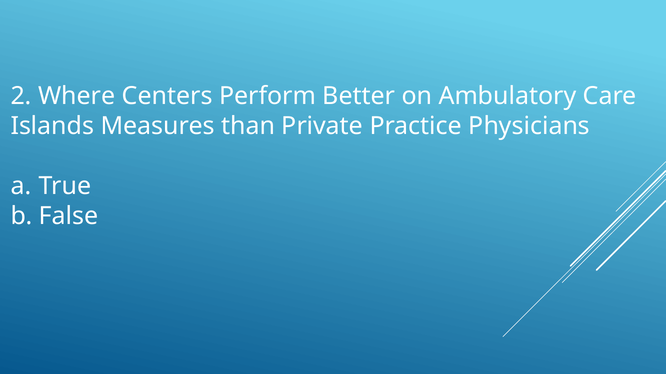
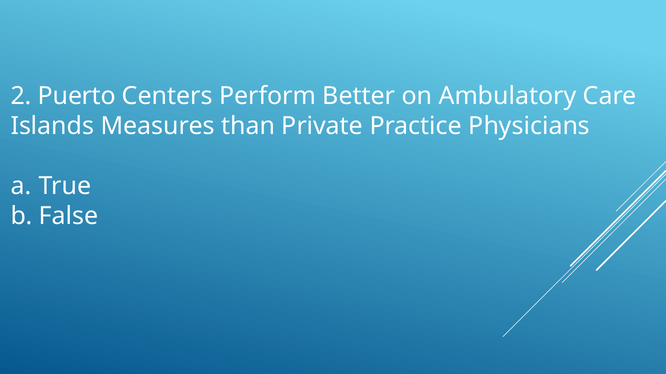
Where: Where -> Puerto (77, 96)
